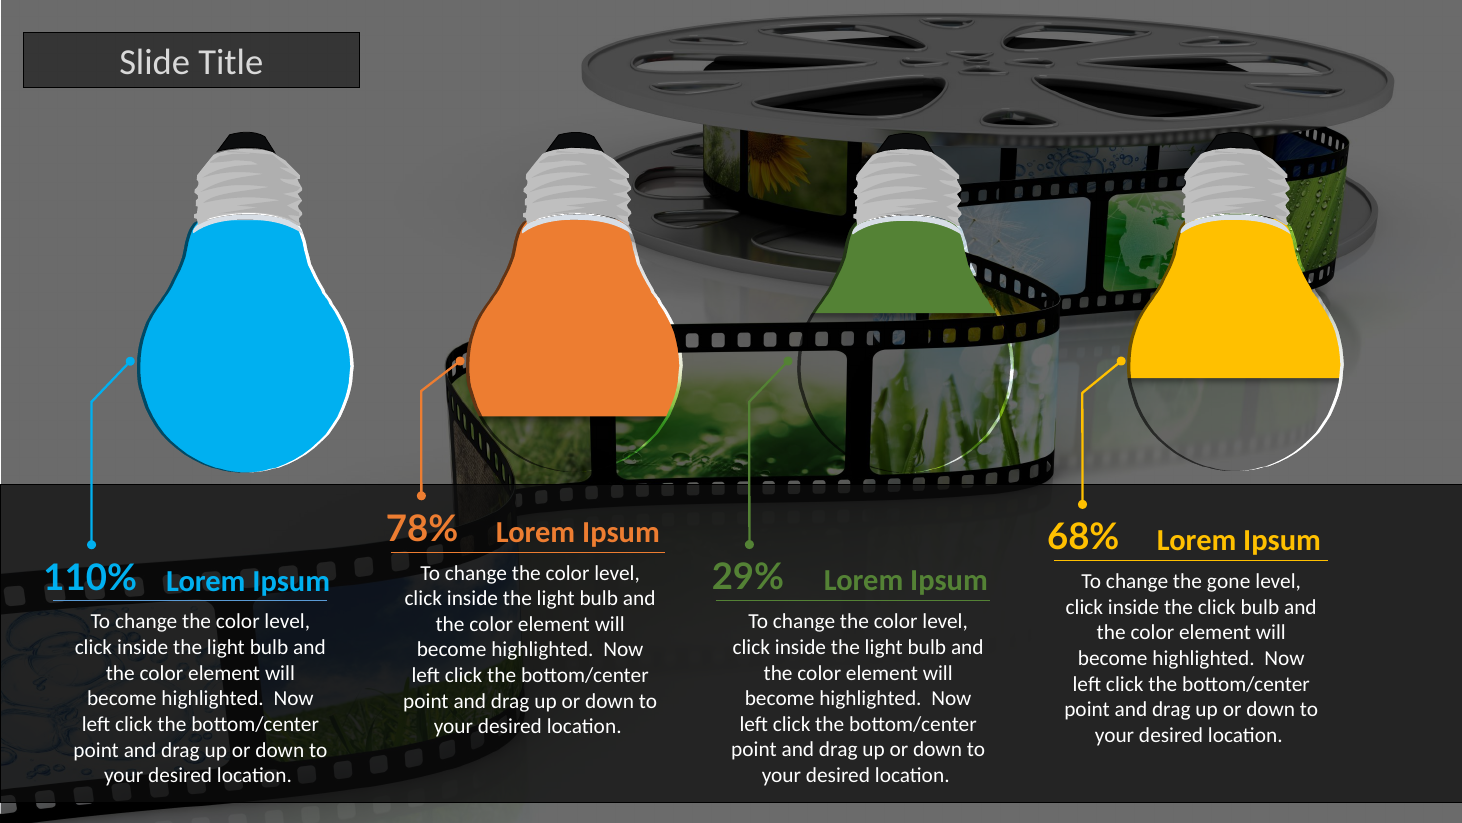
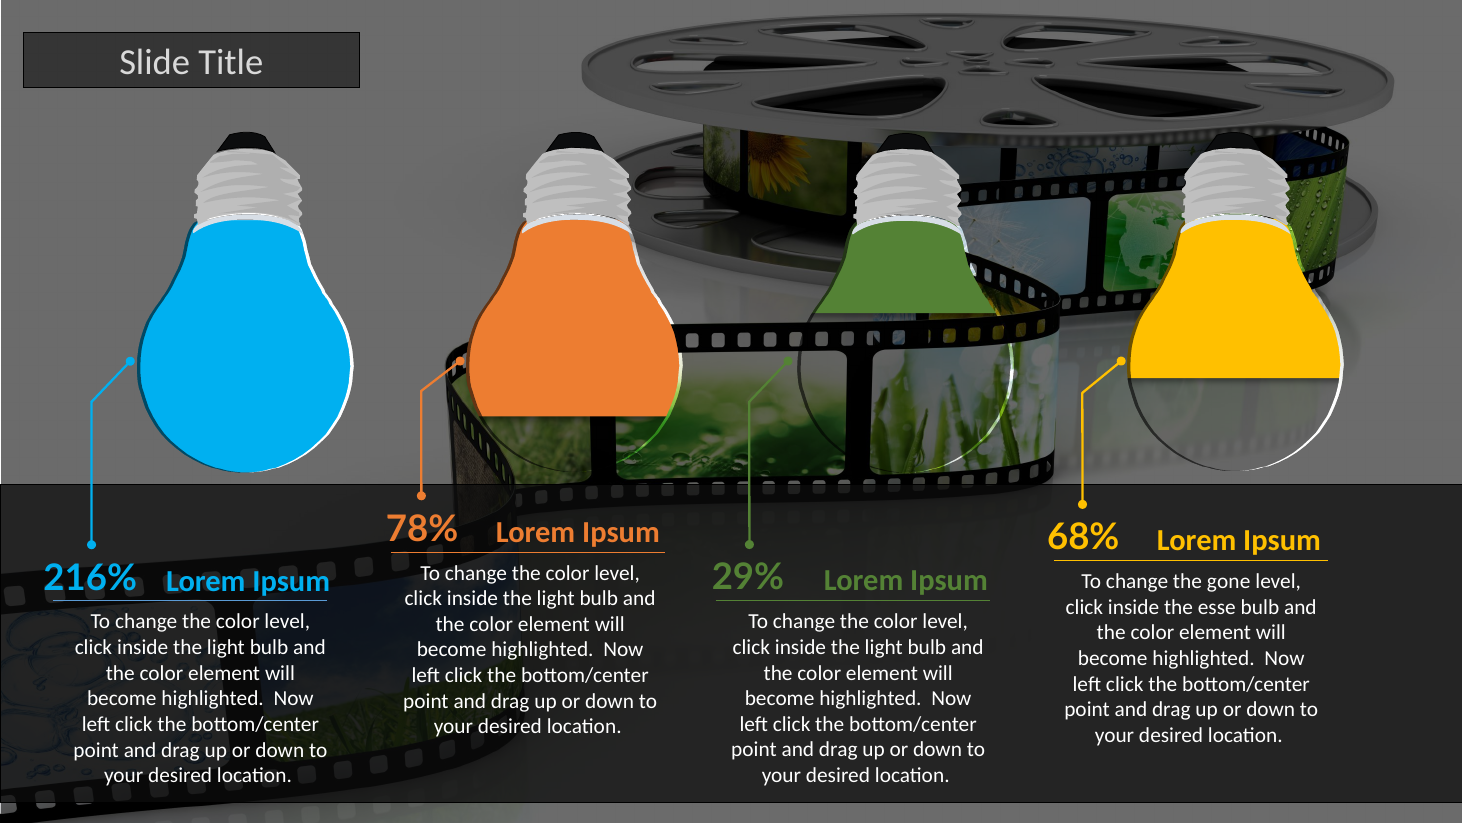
110%: 110% -> 216% (90, 578)
the click: click -> esse (1217, 607)
